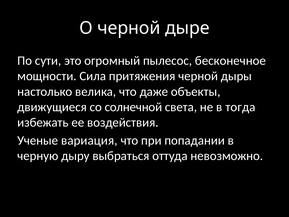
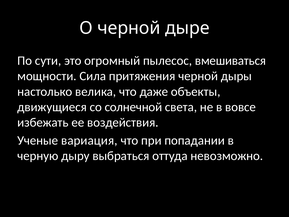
бесконечное: бесконечное -> вмешиваться (231, 61)
тогда: тогда -> вовсе (241, 107)
